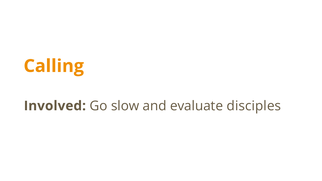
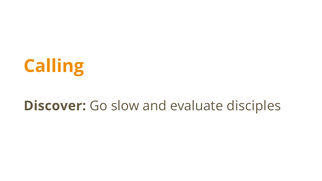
Involved: Involved -> Discover (55, 106)
